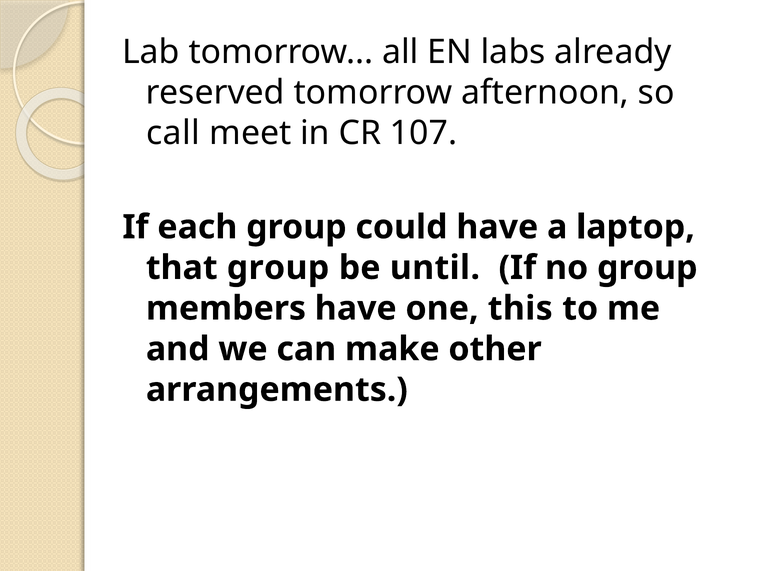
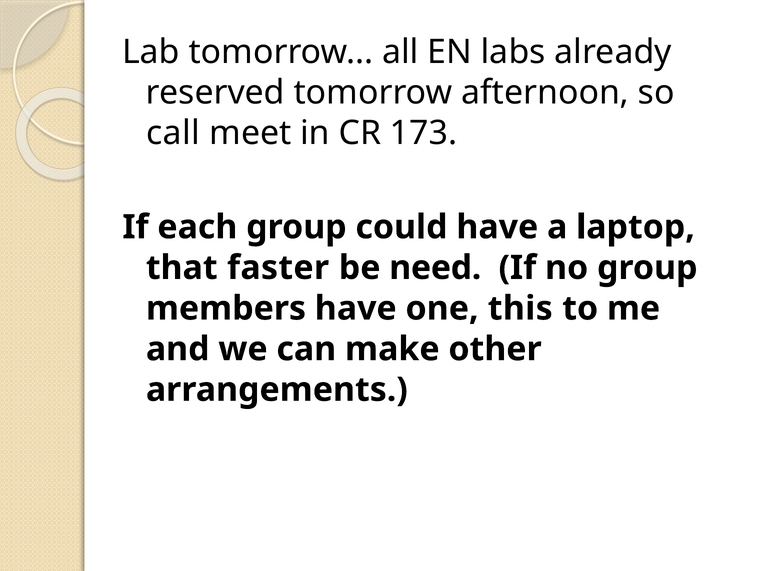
107: 107 -> 173 (424, 133)
that group: group -> faster (278, 268)
until: until -> need (435, 268)
